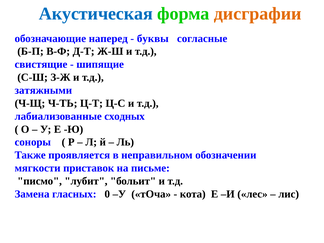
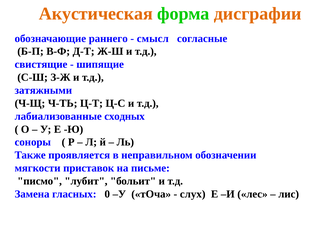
Акустическая colour: blue -> orange (96, 14)
наперед: наперед -> раннего (108, 38)
буквы: буквы -> смысл (153, 38)
кота: кота -> слух (193, 194)
